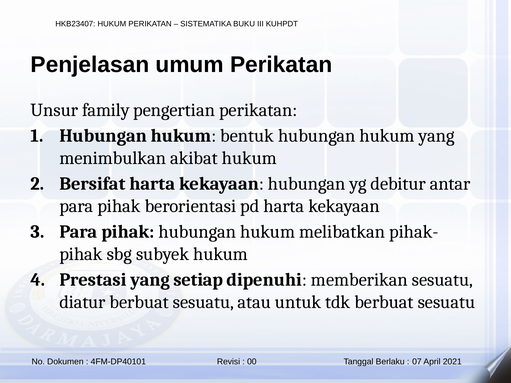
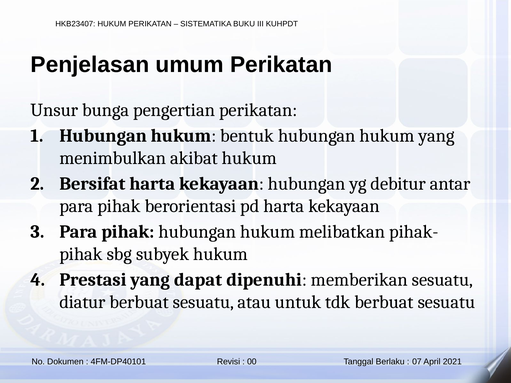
family: family -> bunga (106, 110)
setiap: setiap -> dapat (198, 280)
